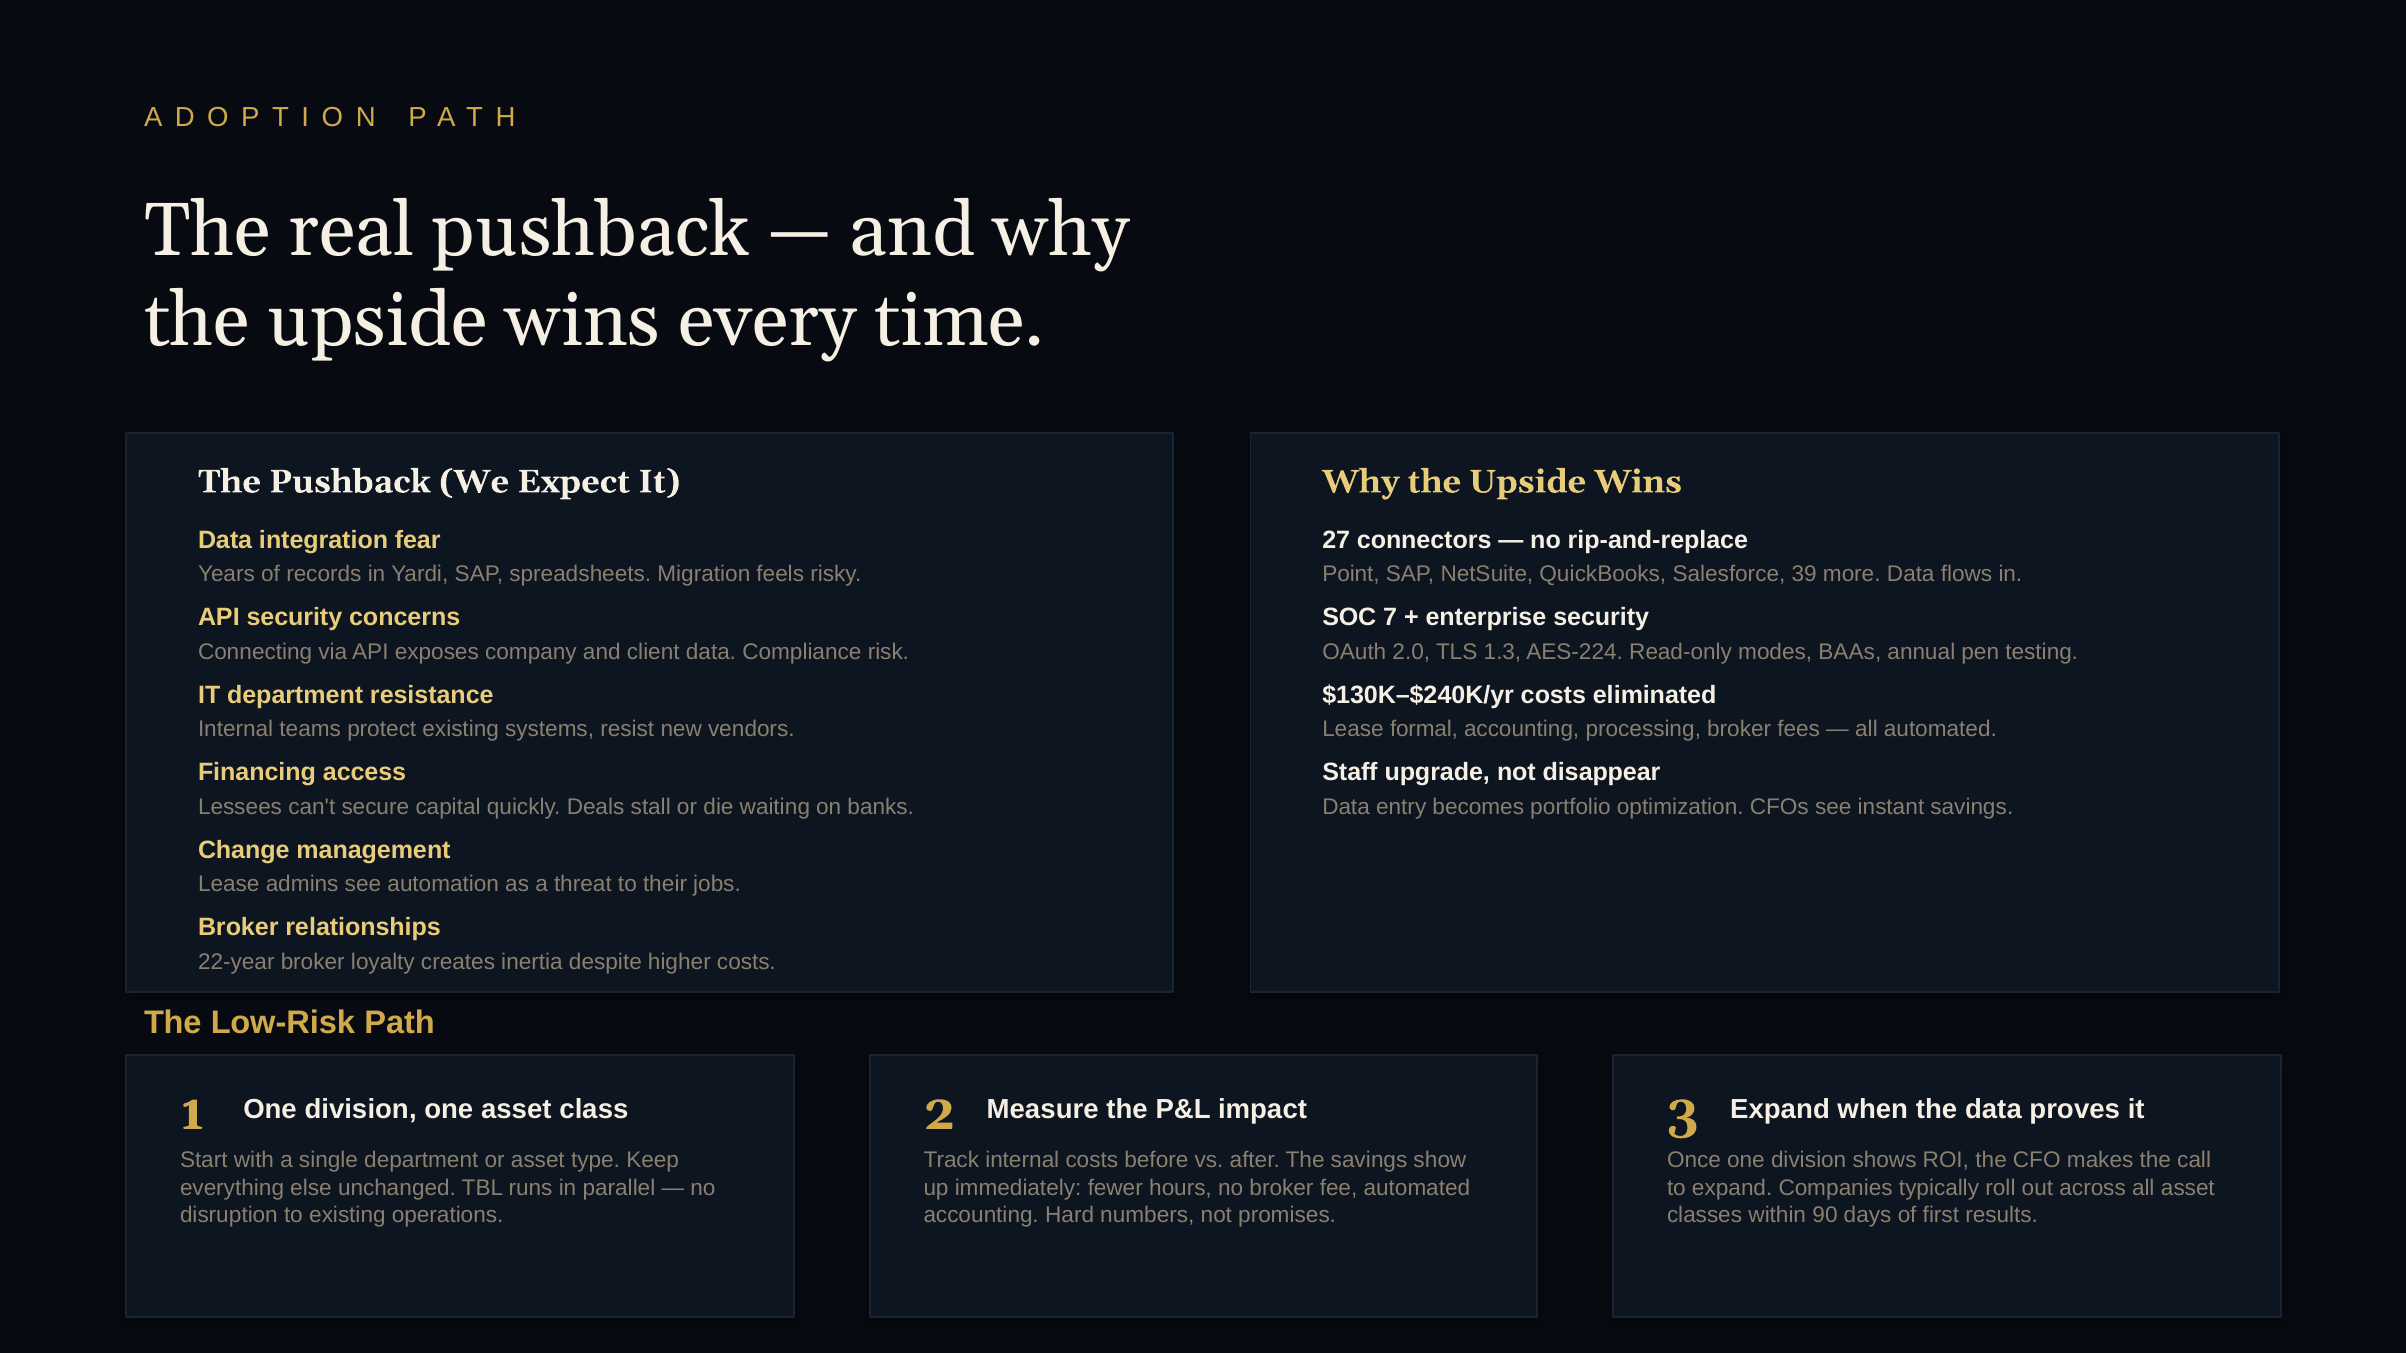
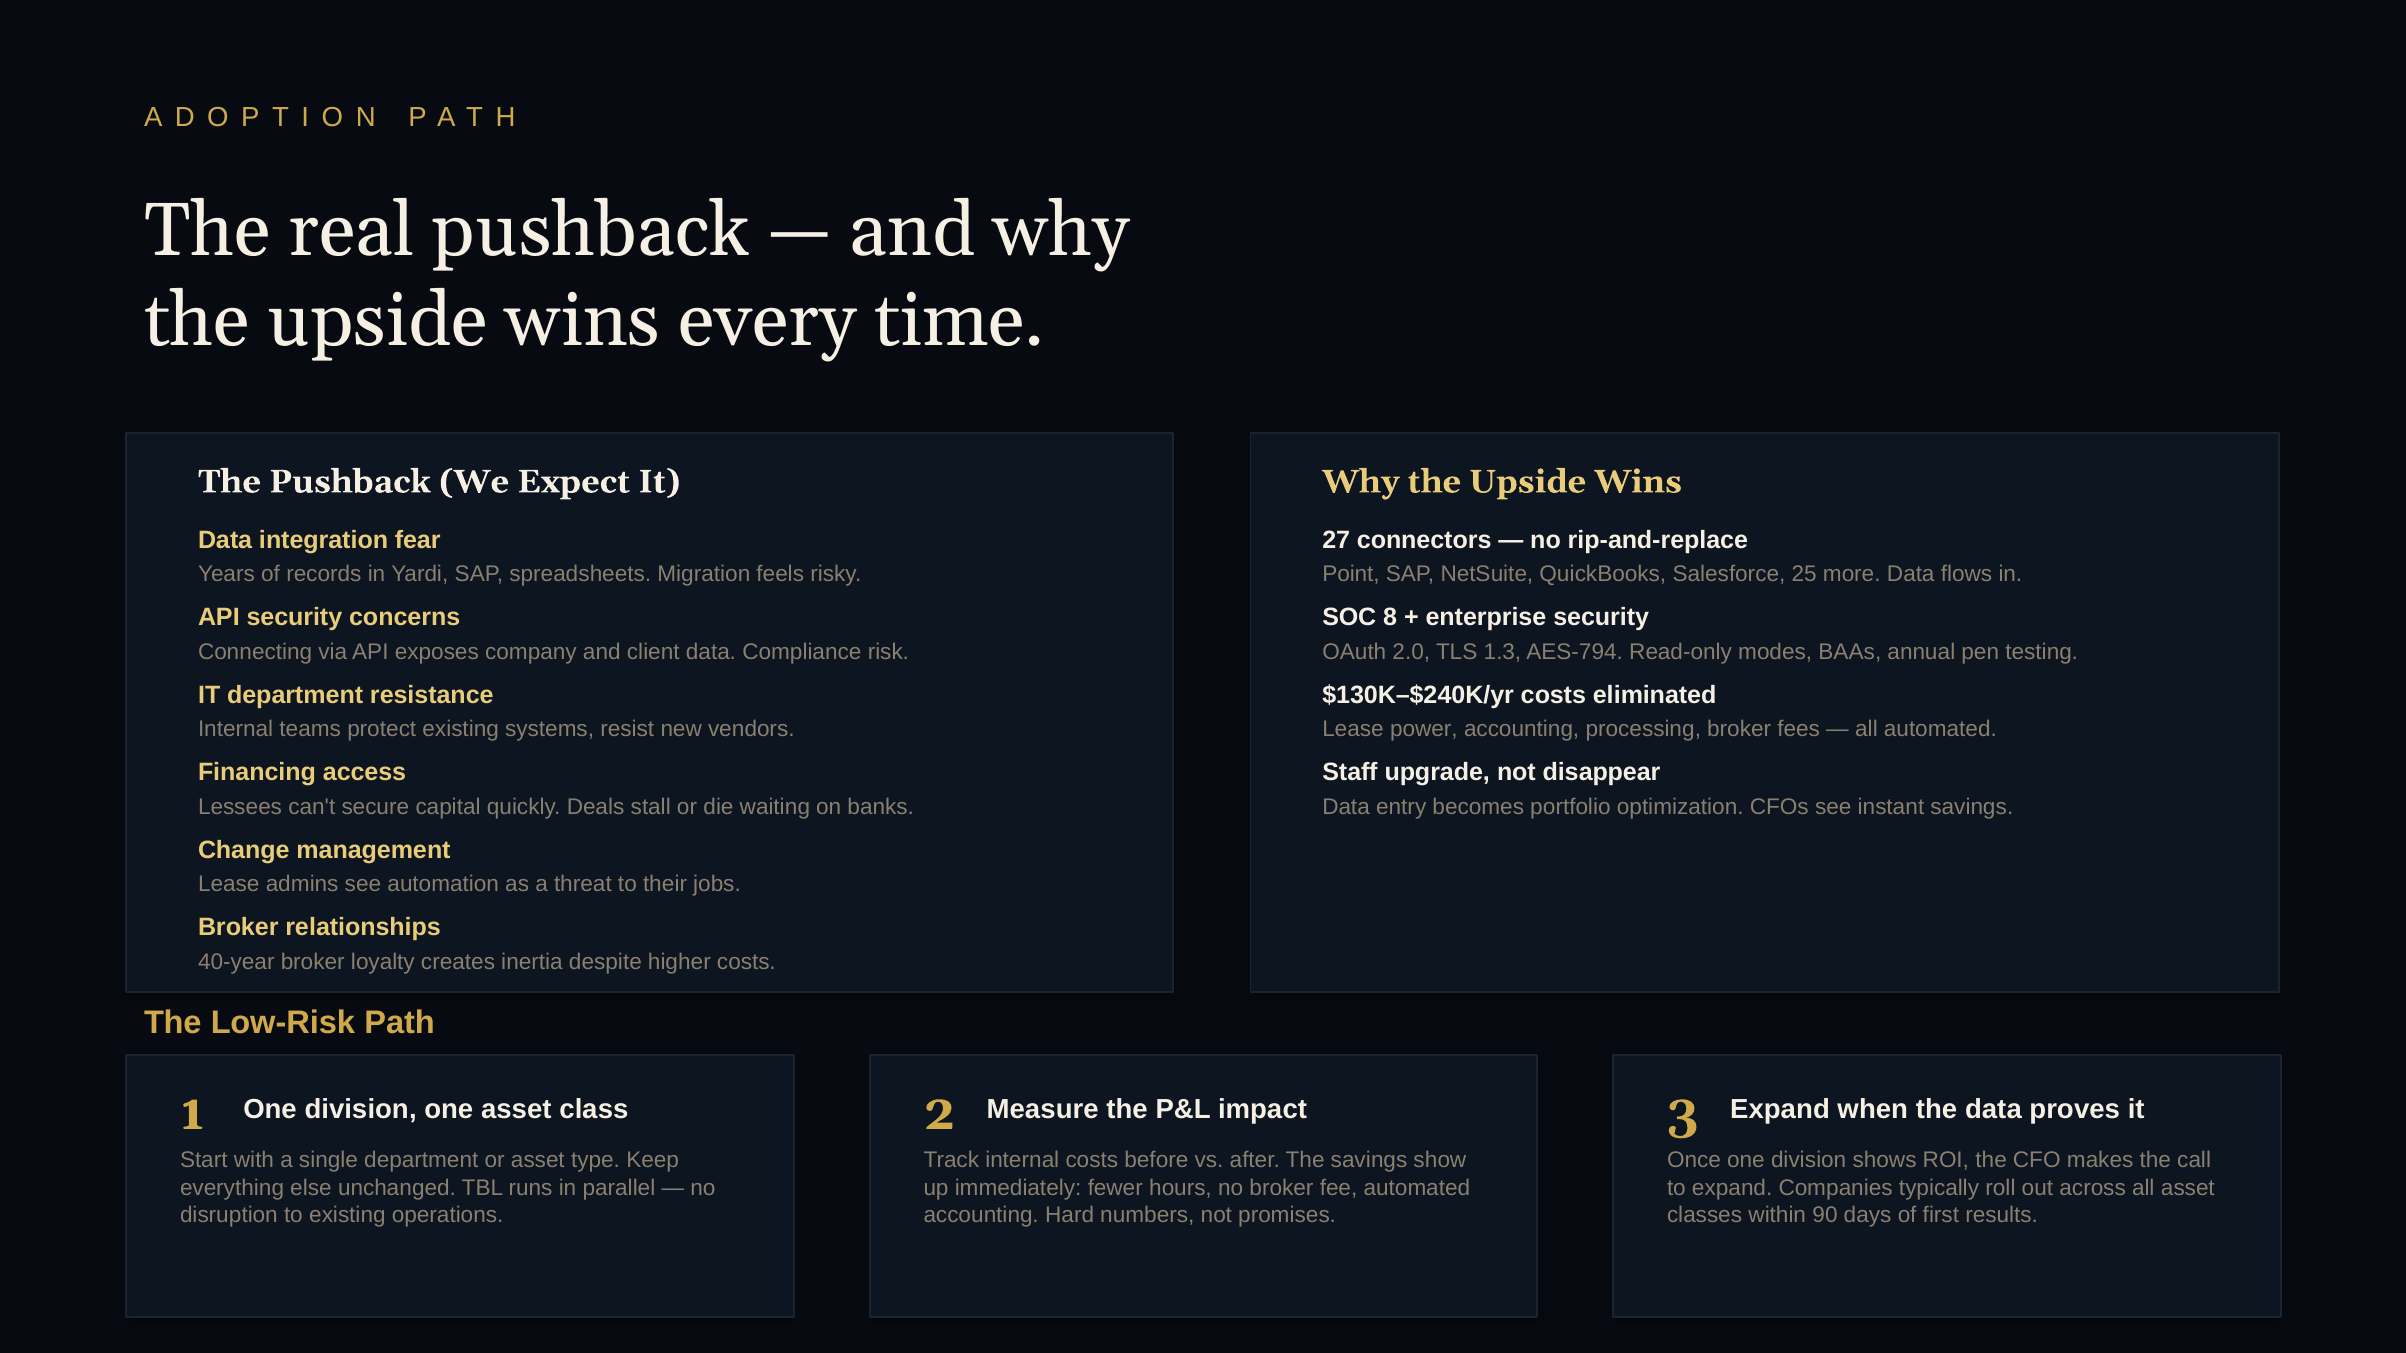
39: 39 -> 25 (1804, 574)
7: 7 -> 8 (1390, 617)
AES-224: AES-224 -> AES-794 (1575, 652)
formal: formal -> power (1424, 729)
22-year: 22-year -> 40-year (236, 962)
